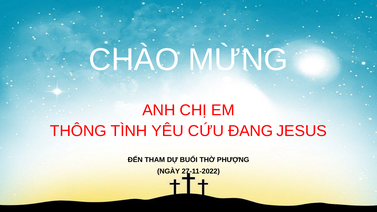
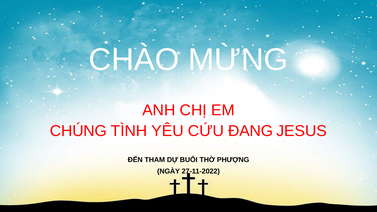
THÔNG: THÔNG -> CHÚNG (78, 131)
